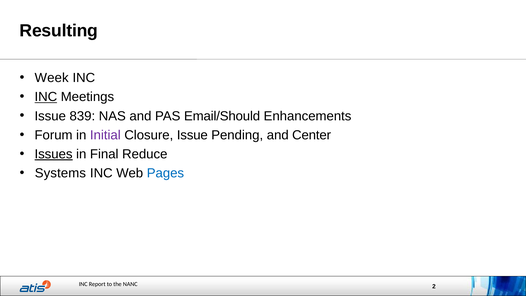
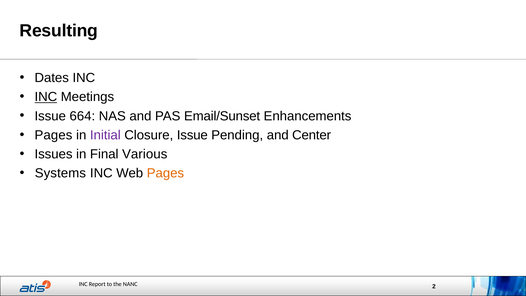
Week: Week -> Dates (52, 78)
839: 839 -> 664 (82, 116)
Email/Should: Email/Should -> Email/Sunset (222, 116)
Forum: Forum -> Pages (53, 135)
Issues underline: present -> none (54, 154)
Reduce: Reduce -> Various (145, 154)
Pages colour: blue -> orange (165, 173)
